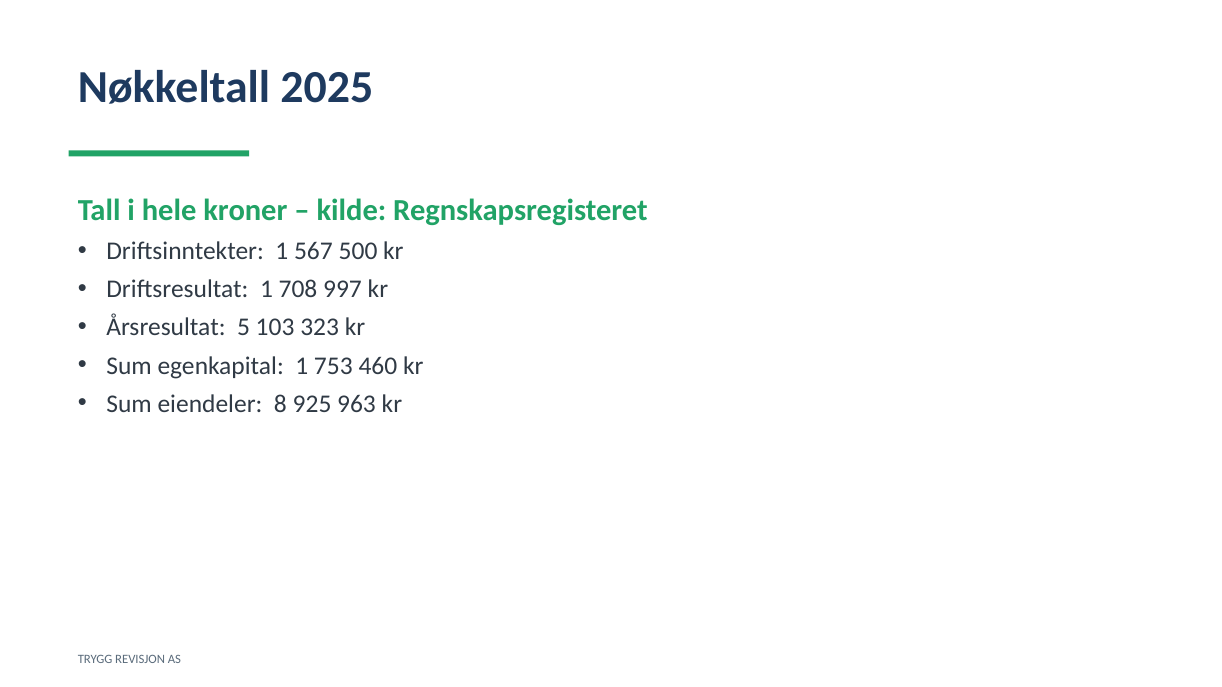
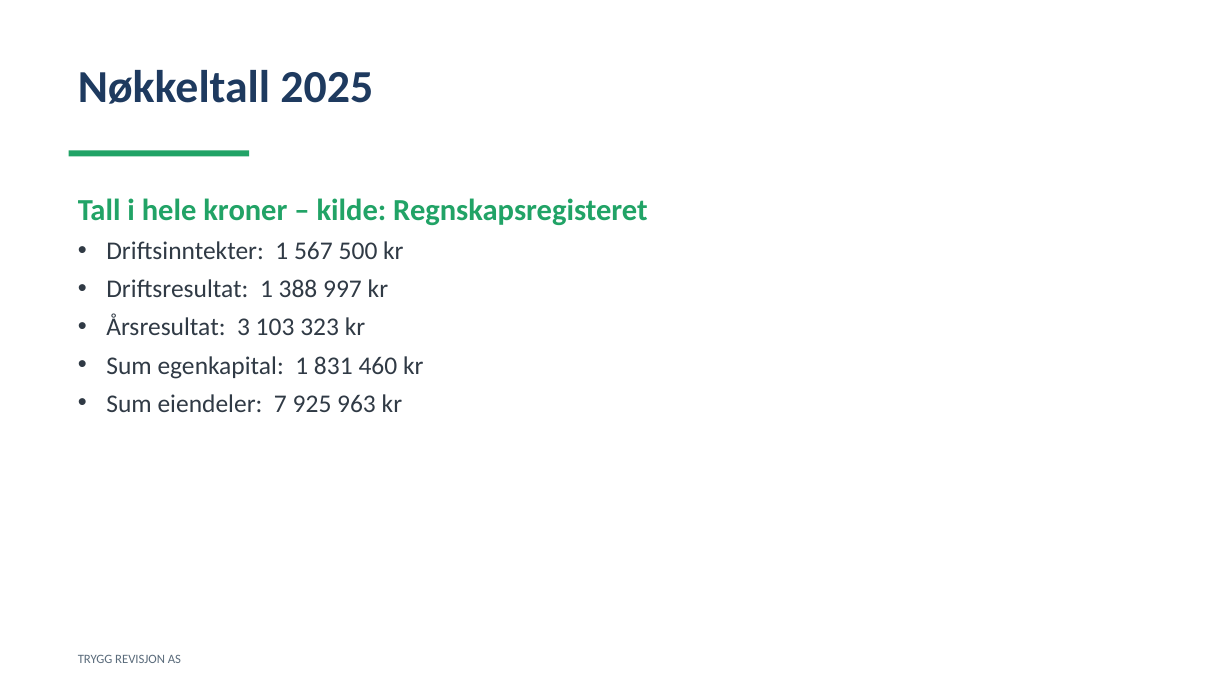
708: 708 -> 388 (298, 289)
5: 5 -> 3 (244, 328)
753: 753 -> 831 (333, 366)
8: 8 -> 7 (280, 404)
